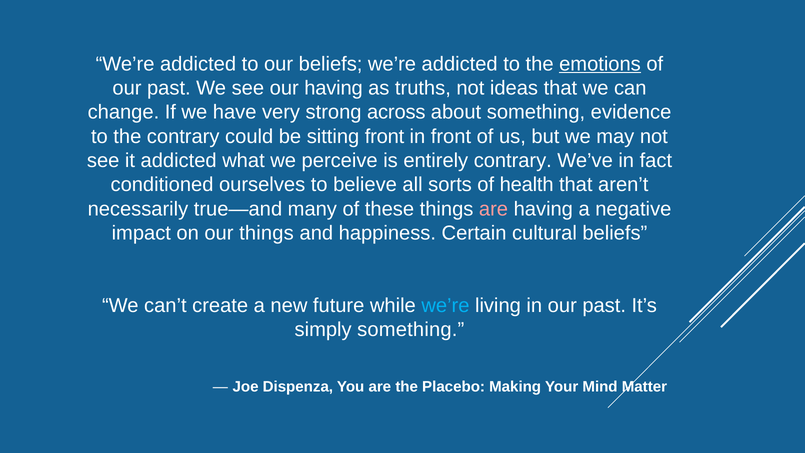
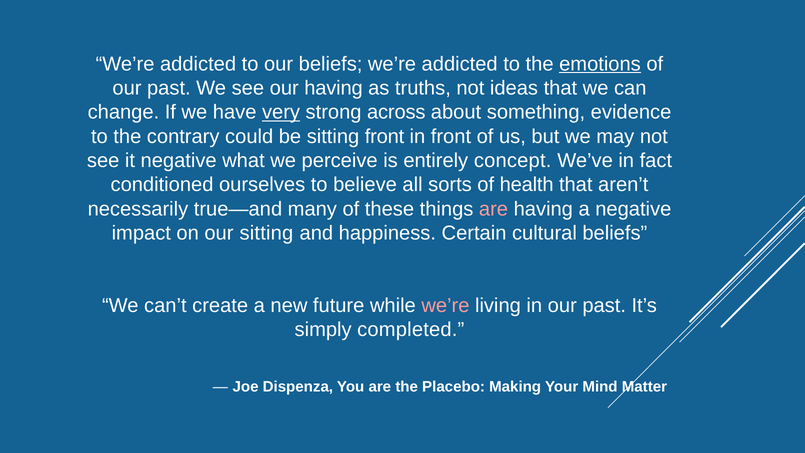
very underline: none -> present (281, 112)
it addicted: addicted -> negative (179, 160)
entirely contrary: contrary -> concept (513, 160)
our things: things -> sitting (266, 233)
we’re colour: light blue -> pink (445, 305)
simply something: something -> completed (411, 330)
